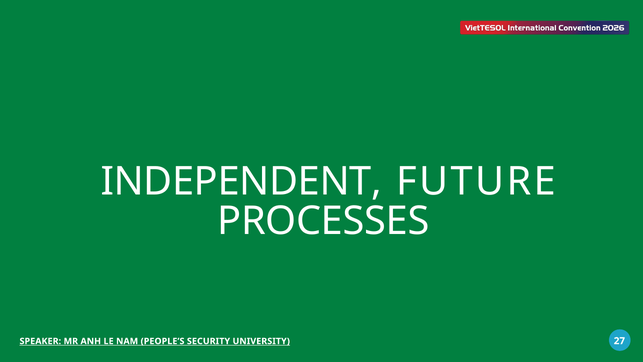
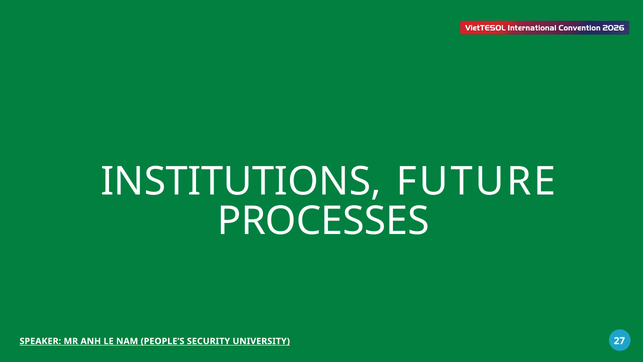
INDEPENDENT: INDEPENDENT -> INSTITUTIONS (241, 181)
